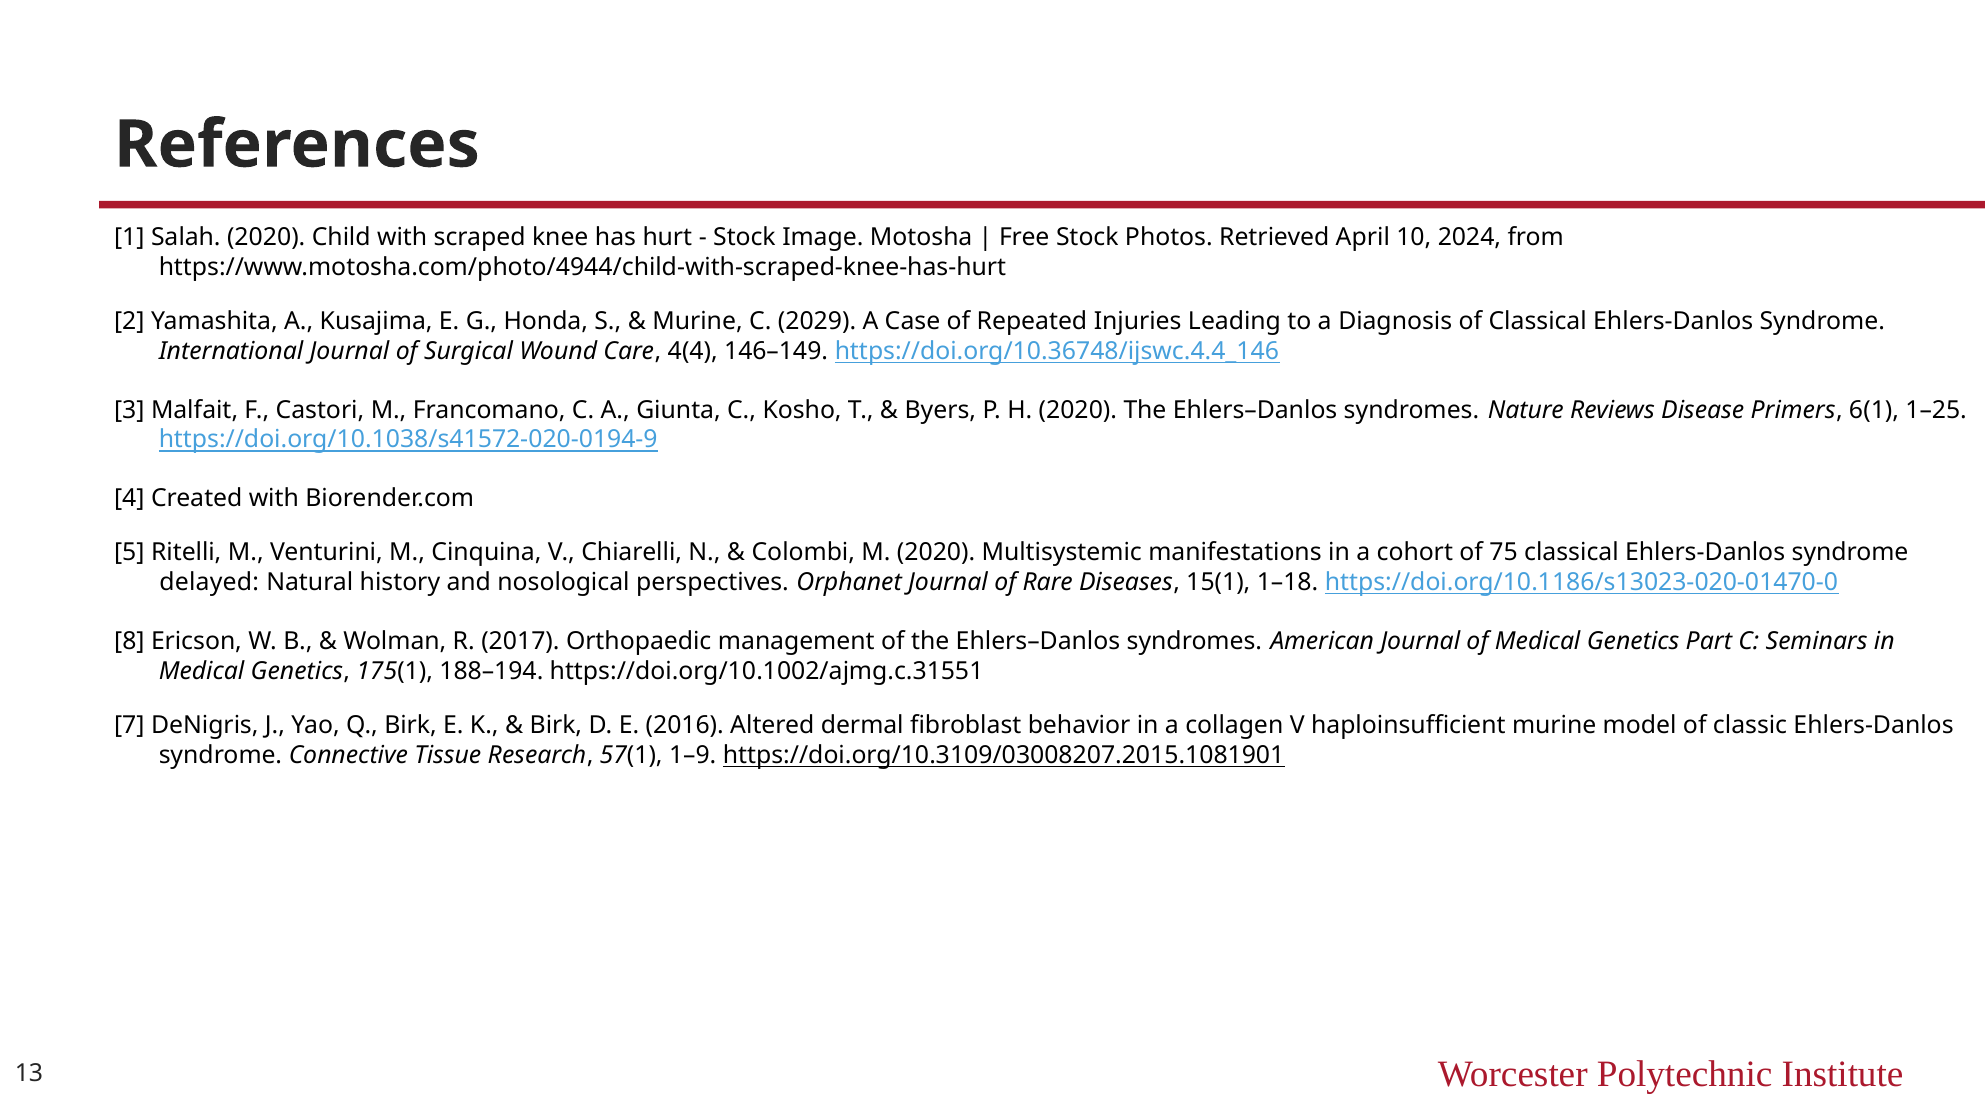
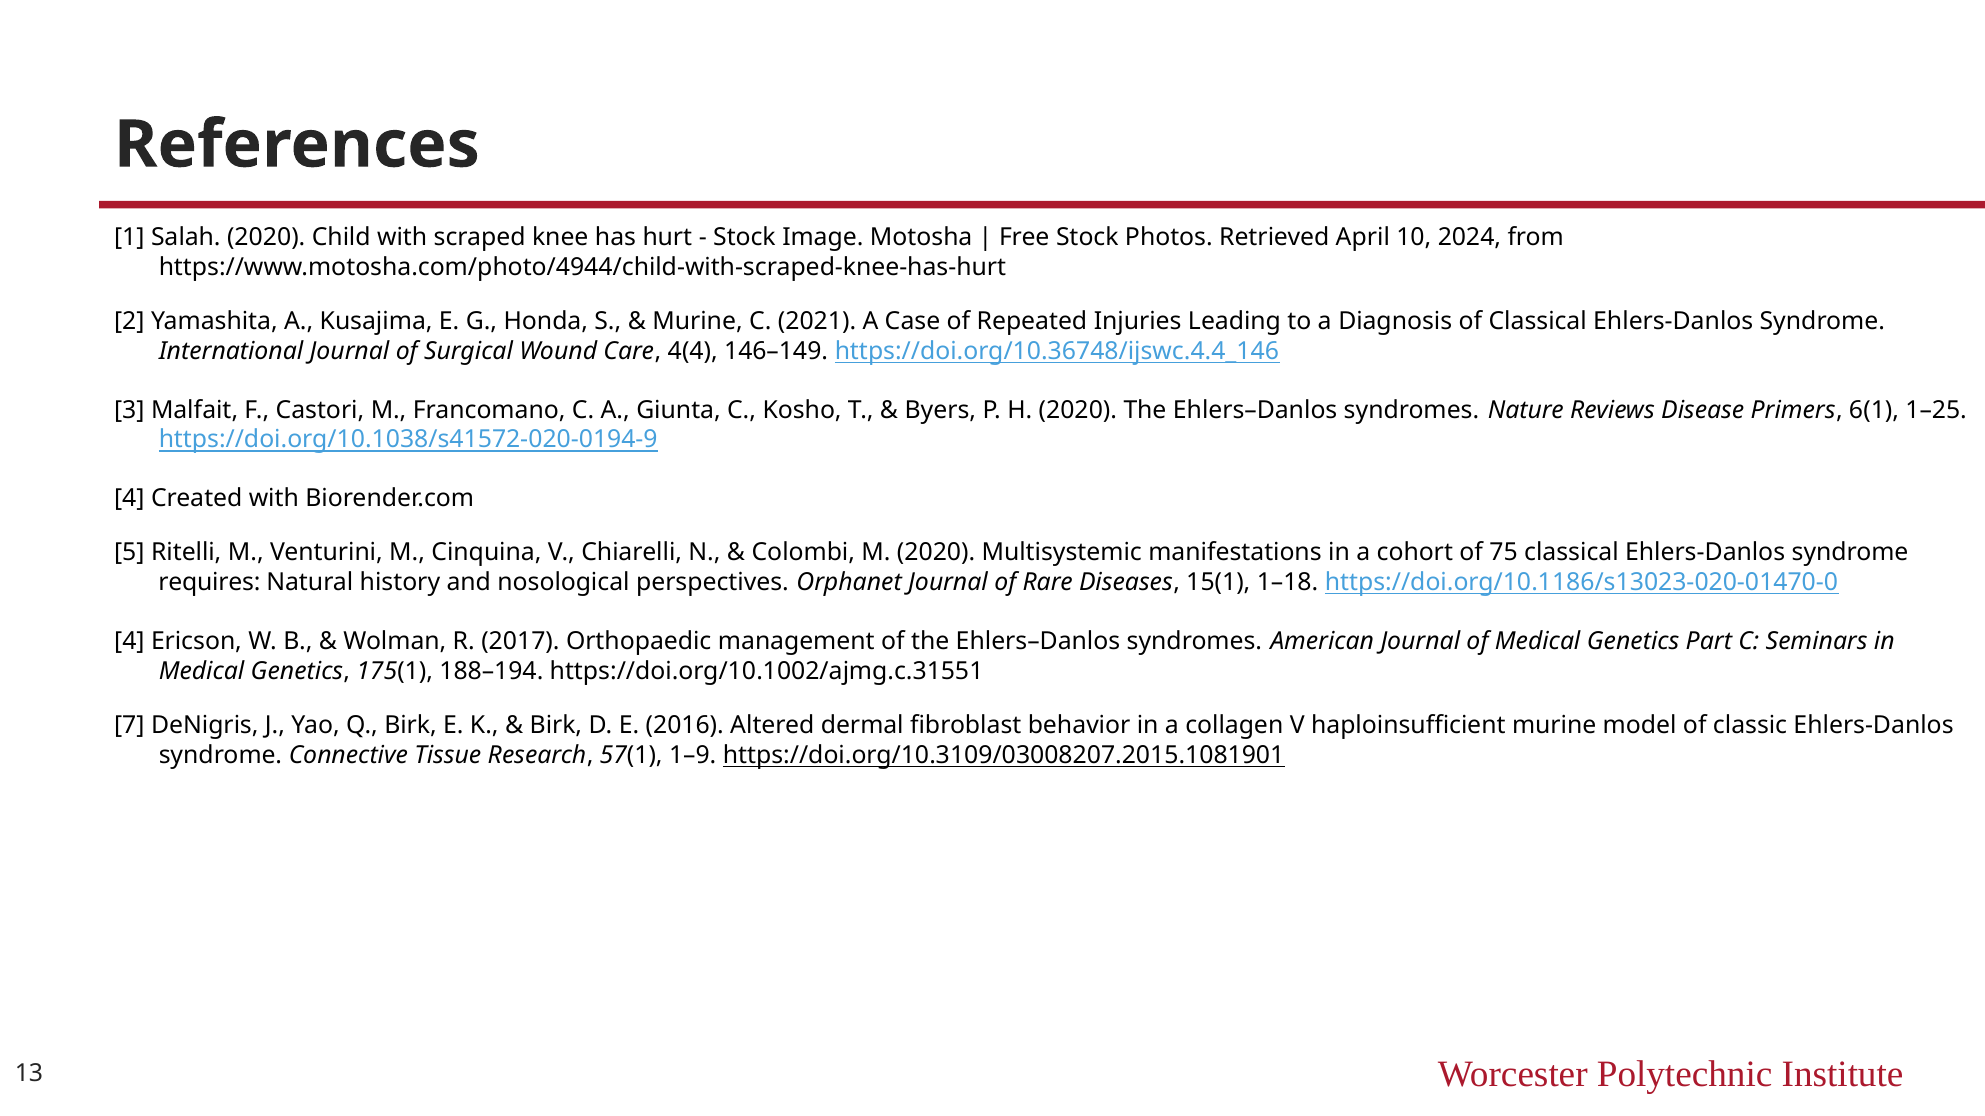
2029: 2029 -> 2021 (817, 322)
delayed: delayed -> requires (209, 583)
8: 8 -> 4 (129, 641)
